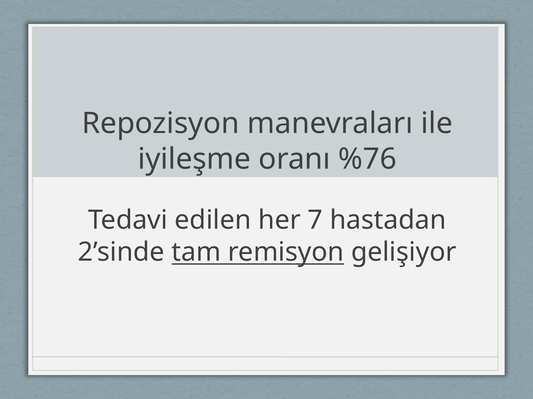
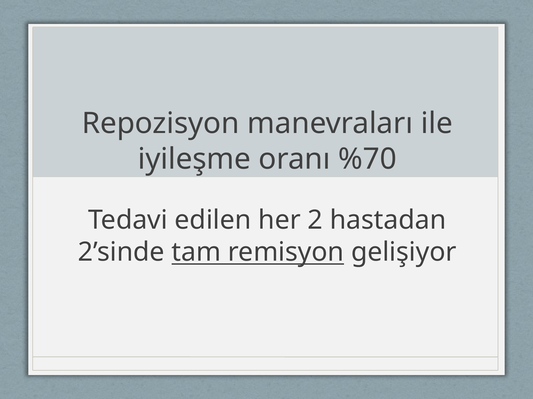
%76: %76 -> %70 (367, 159)
7: 7 -> 2 (315, 220)
